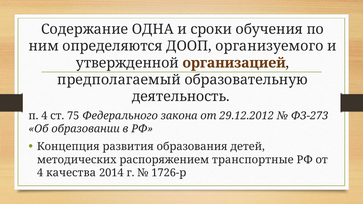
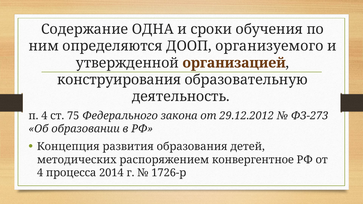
предполагаемый: предполагаемый -> конструирования (119, 80)
транспортные: транспортные -> конвергентное (253, 160)
качества: качества -> процесса (71, 173)
